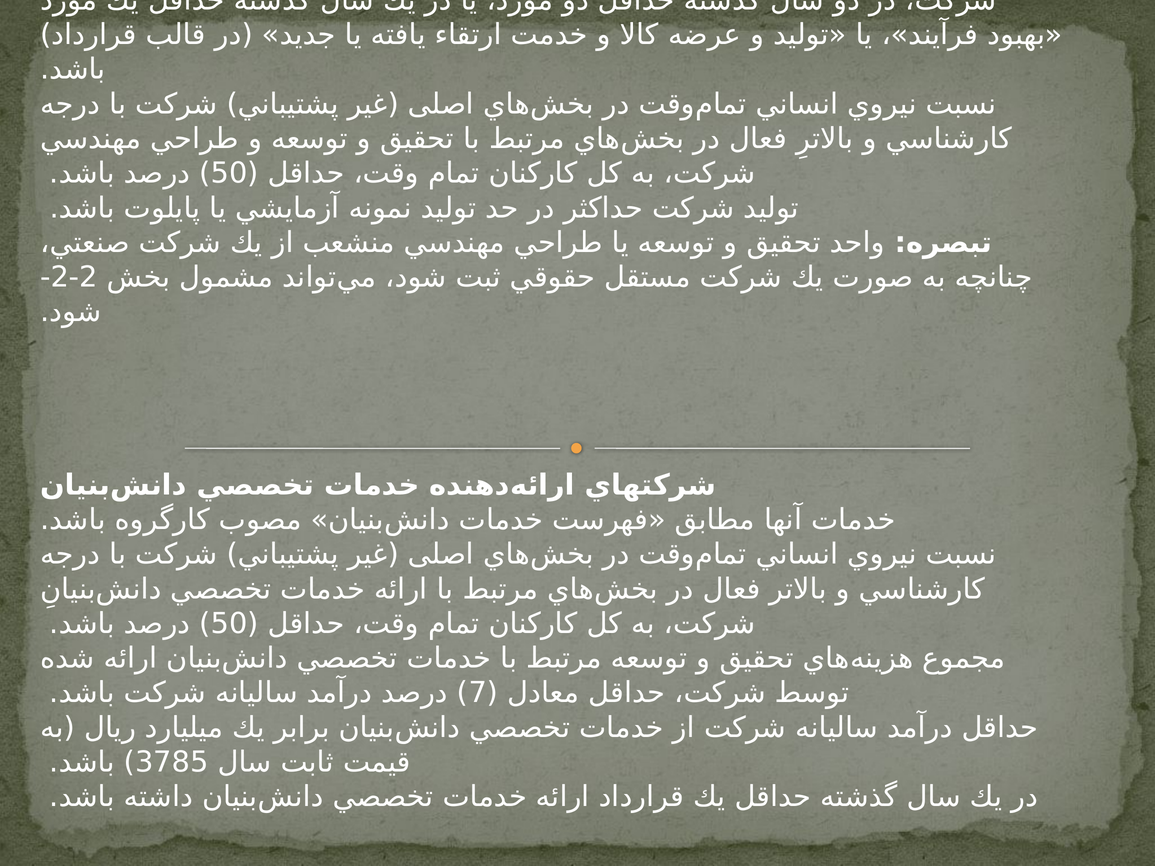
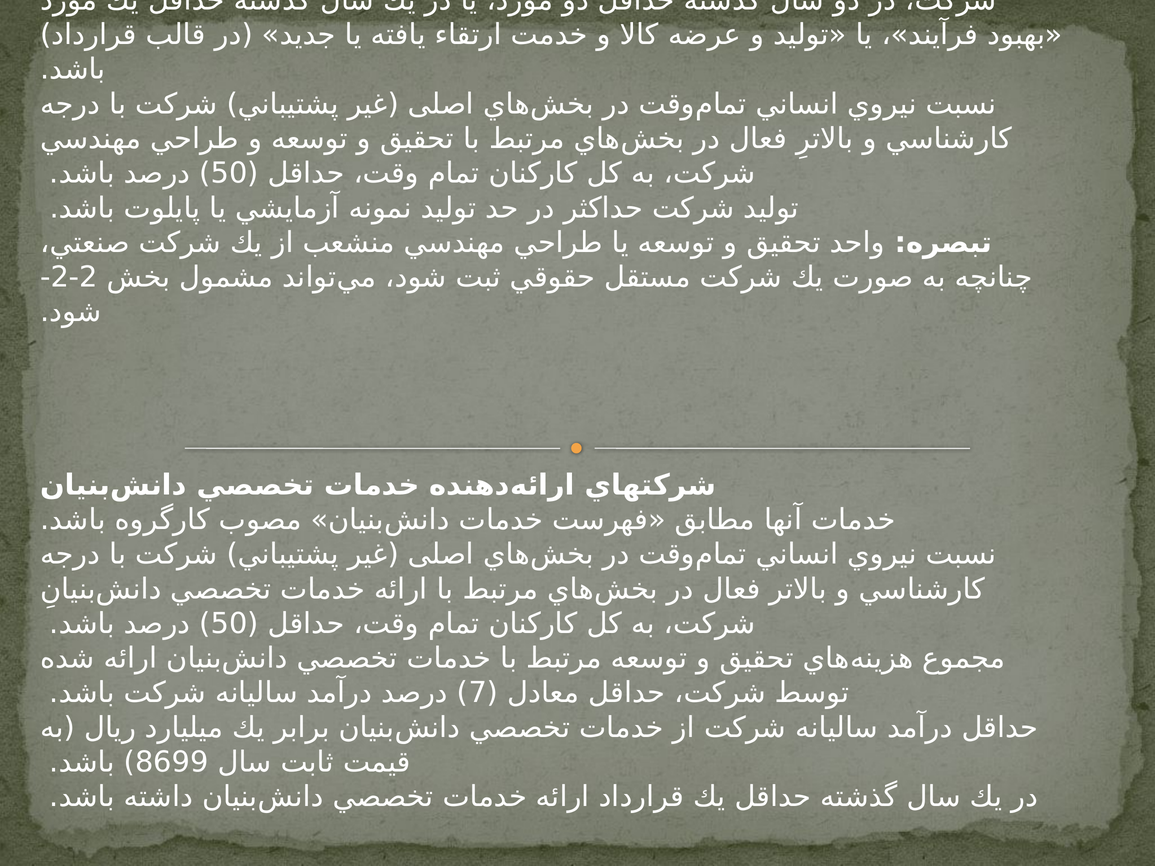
3785: 3785 -> 8699 (172, 762)
